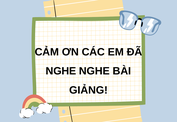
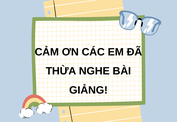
NGHE: NGHE -> THỪA (61, 71)
